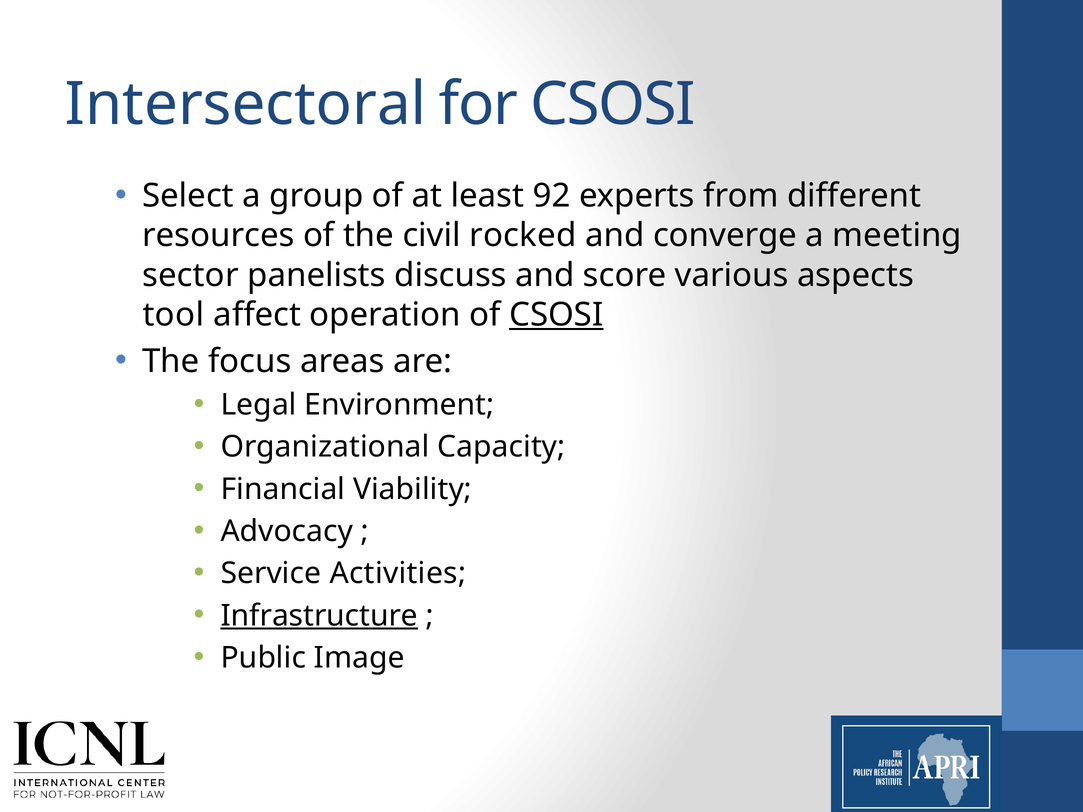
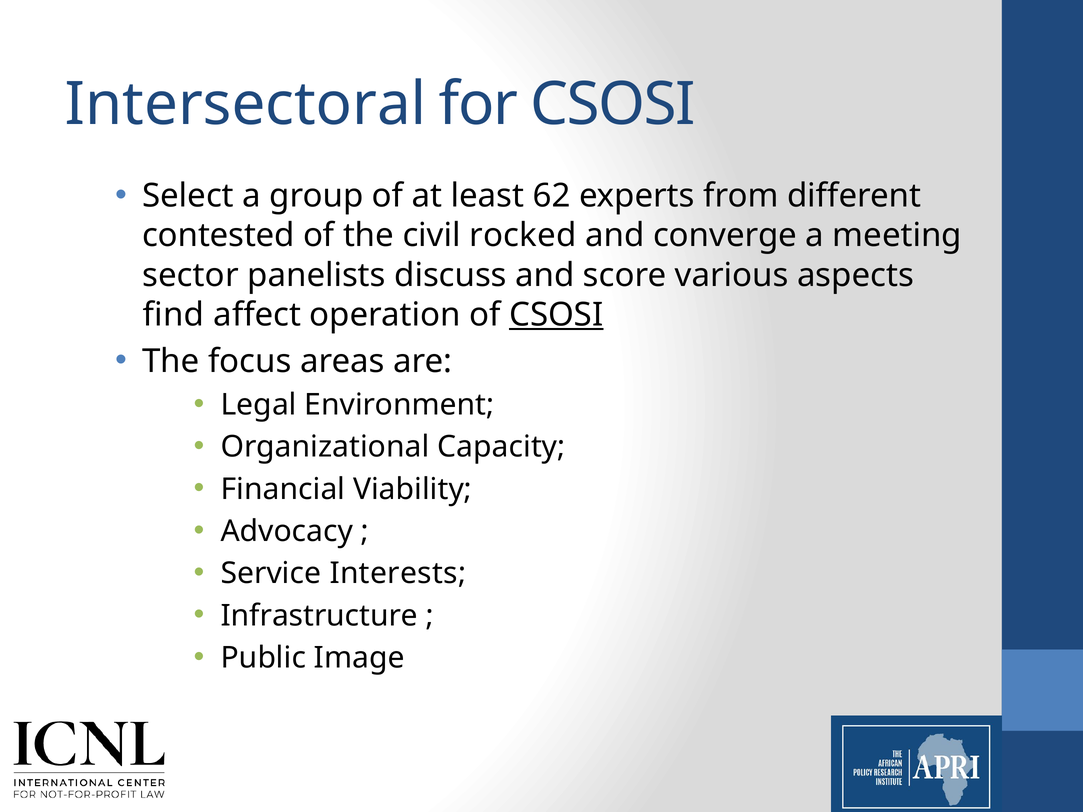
92: 92 -> 62 (552, 196)
resources: resources -> contested (218, 236)
tool: tool -> find (173, 315)
Activities: Activities -> Interests (398, 574)
Infrastructure underline: present -> none (319, 616)
